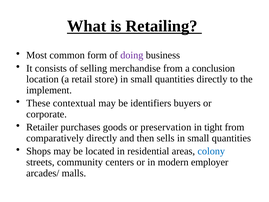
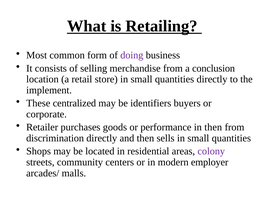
contextual: contextual -> centralized (74, 103)
preservation: preservation -> performance (166, 127)
in tight: tight -> then (213, 127)
comparatively: comparatively -> discrimination (55, 138)
colony colour: blue -> purple (211, 151)
